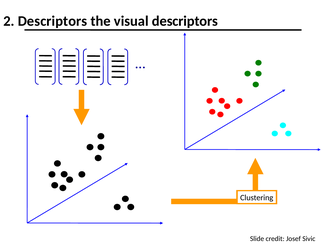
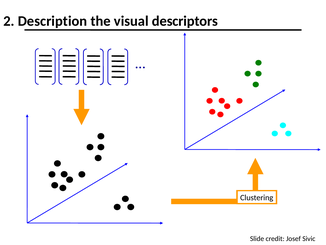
2 Descriptors: Descriptors -> Description (52, 21)
